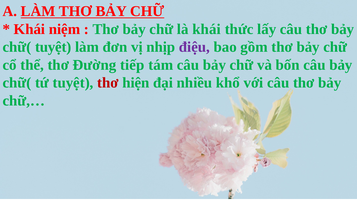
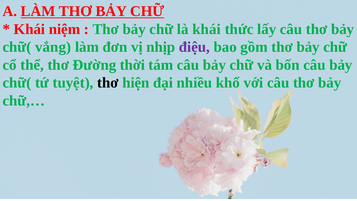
chữ( tuyệt: tuyệt -> vắng (53, 47)
tiếp: tiếp -> thời (132, 65)
thơ colour: red -> black (108, 83)
